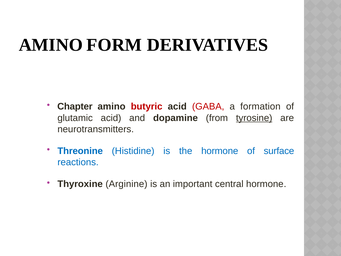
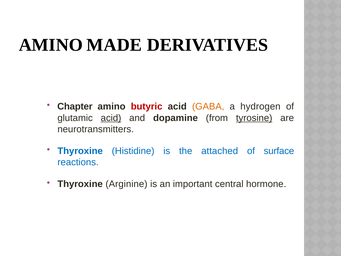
FORM: FORM -> MADE (114, 45)
GABA colour: red -> orange (208, 106)
formation: formation -> hydrogen (260, 106)
acid underline: none -> present (111, 118)
Threonine: Threonine -> Thyroxine (80, 151)
the hormone: hormone -> attached (220, 151)
